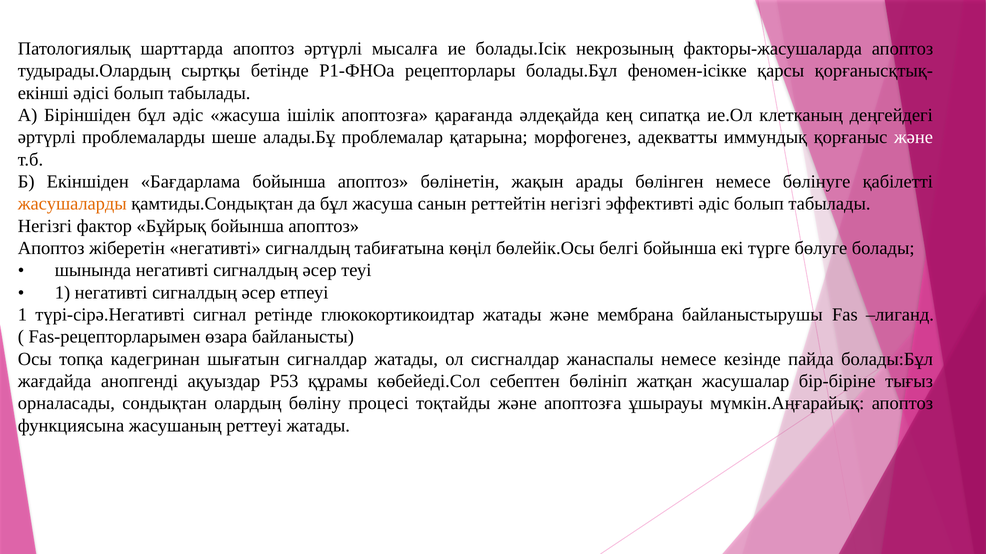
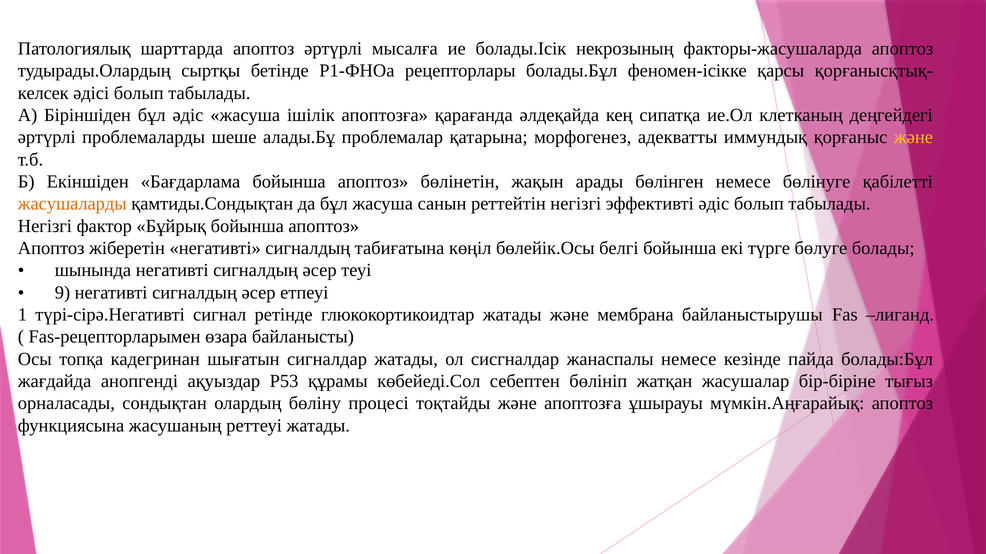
екінші: екінші -> келсек (43, 93)
және colour: white -> yellow (913, 137)
1: 1 -> 9 (62, 293)
